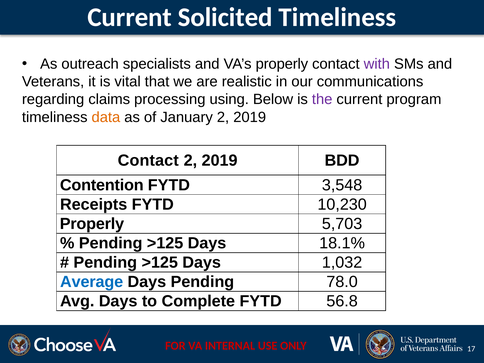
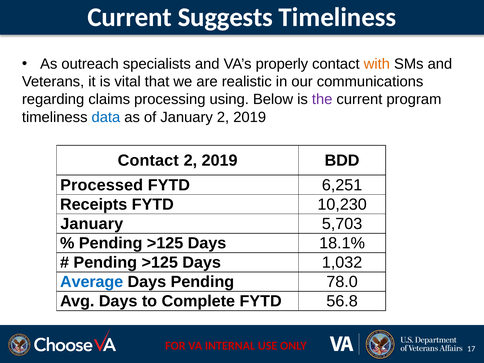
Solicited: Solicited -> Suggests (225, 17)
with colour: purple -> orange (377, 64)
data colour: orange -> blue (106, 117)
Contention: Contention -> Processed (102, 185)
3,548: 3,548 -> 6,251 (342, 185)
Properly: Properly -> January (92, 224)
